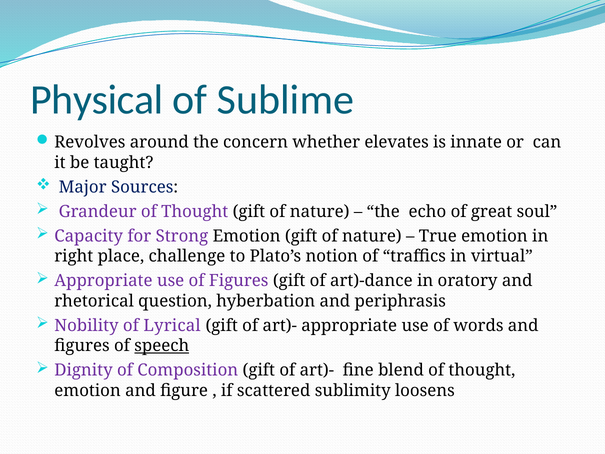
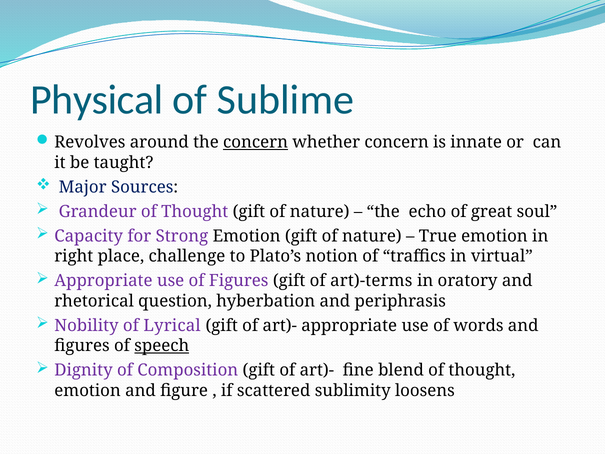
concern underline: none -> present (256, 142)
whether elevates: elevates -> concern (397, 142)
art)-dance: art)-dance -> art)-terms (371, 281)
